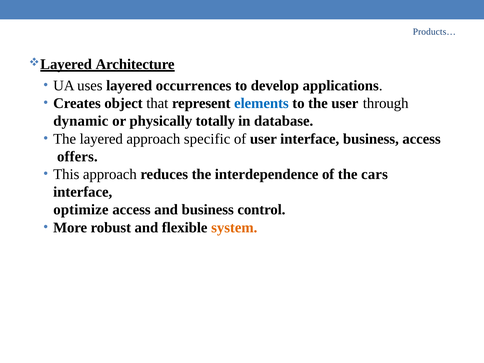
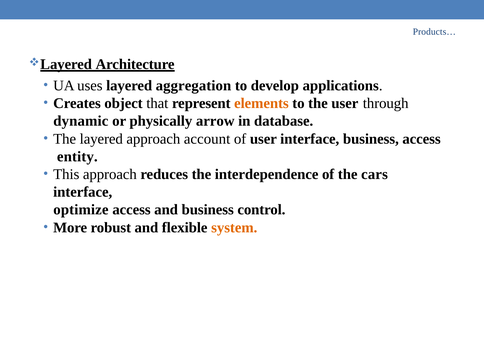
occurrences: occurrences -> aggregation (193, 86)
elements colour: blue -> orange (261, 103)
totally: totally -> arrow (215, 121)
specific: specific -> account (207, 139)
offers: offers -> entity (77, 157)
